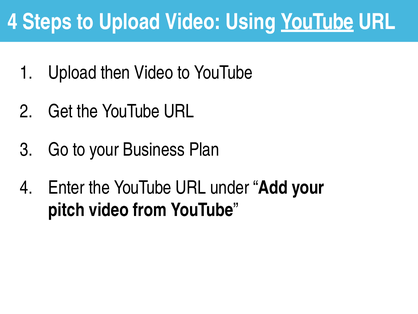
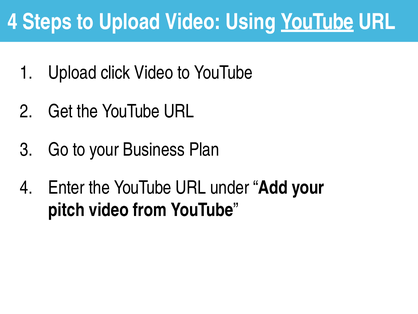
then: then -> click (115, 73)
